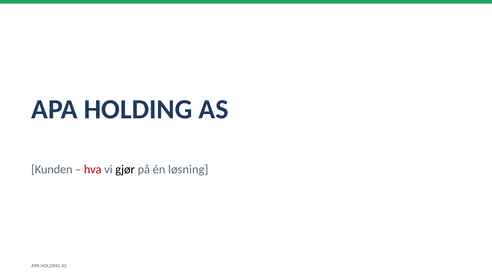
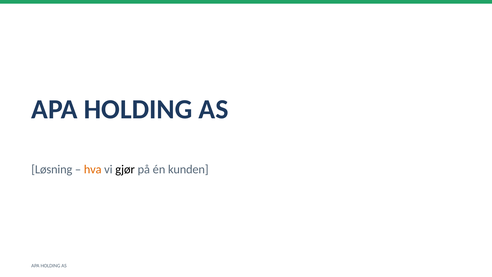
Kunden: Kunden -> Løsning (52, 169)
hva colour: red -> orange (93, 169)
løsning: løsning -> kunden (188, 169)
